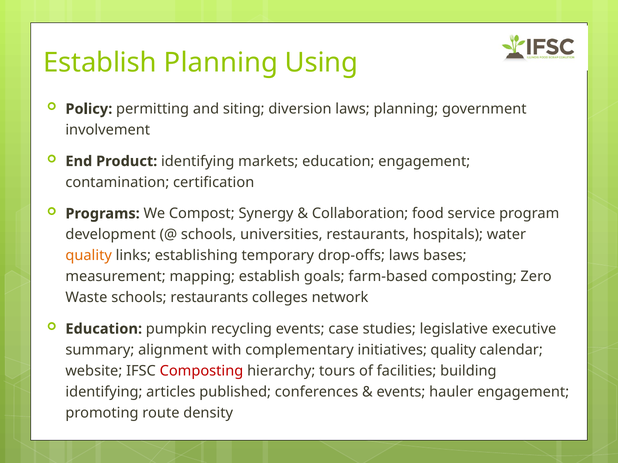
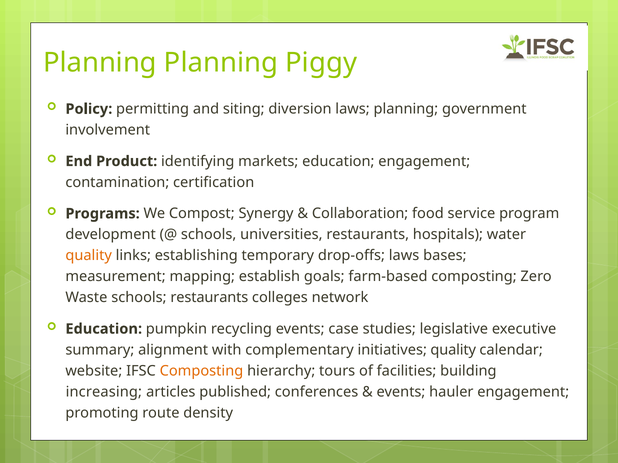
Establish: Establish -> Planning (100, 63)
Using: Using -> Piggy (321, 63)
Composting colour: red -> orange (201, 371)
identifying: identifying -> increasing (104, 392)
